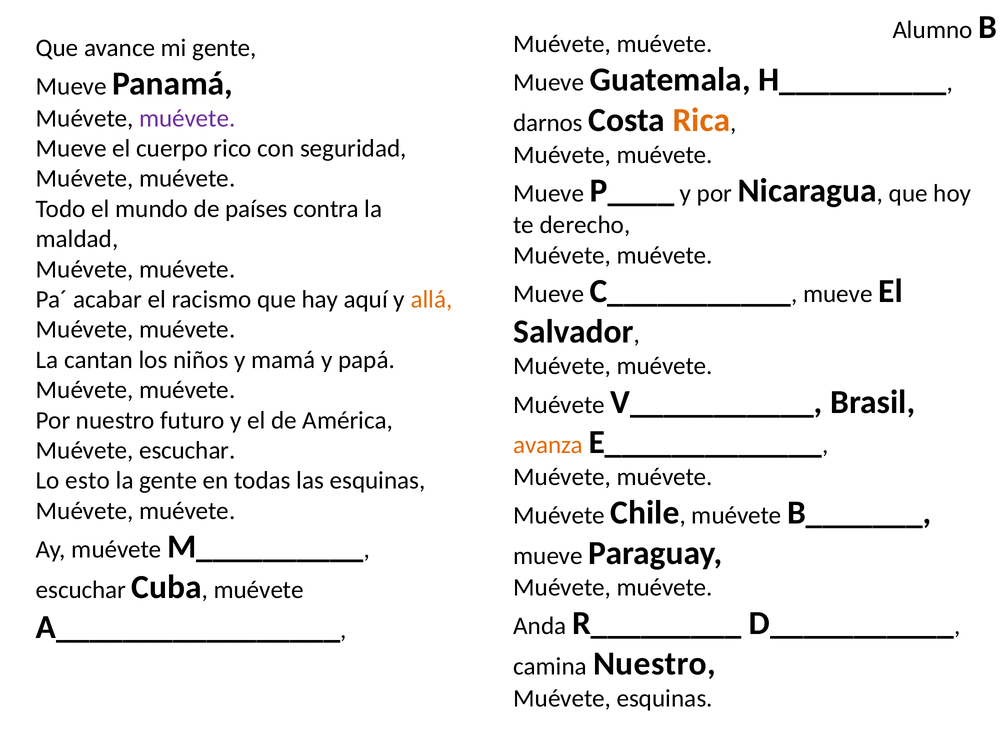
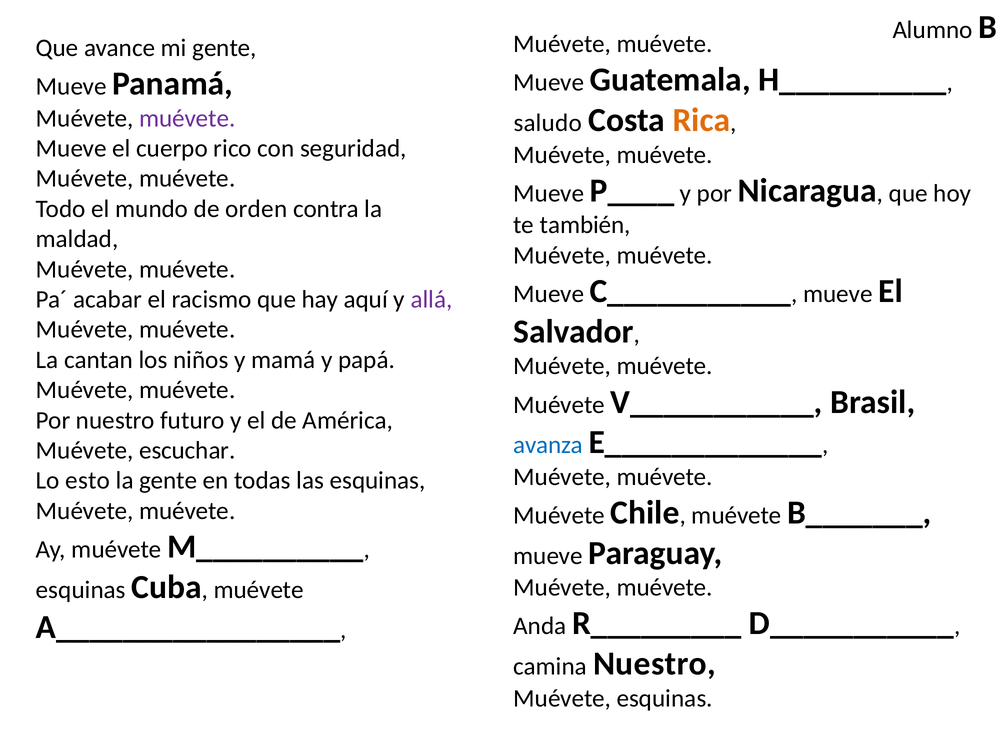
darnos: darnos -> saludo (548, 123)
países: países -> orden (256, 209)
derecho: derecho -> también (585, 225)
allá colour: orange -> purple (431, 300)
avanza colour: orange -> blue (548, 445)
escuchar: escuchar -> esquinas (81, 590)
